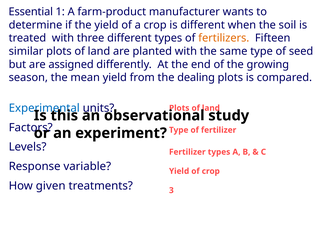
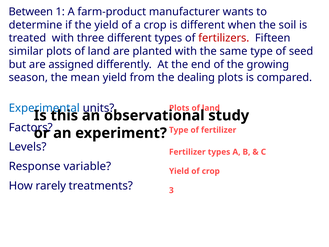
Essential: Essential -> Between (31, 12)
fertilizers colour: orange -> red (224, 38)
given: given -> rarely (51, 186)
